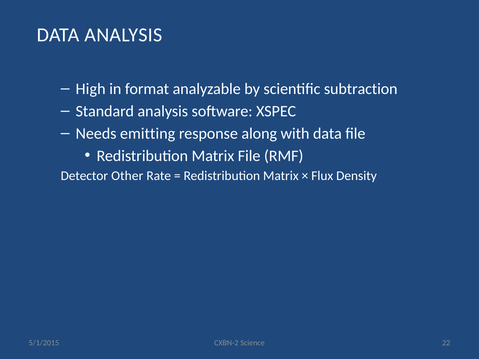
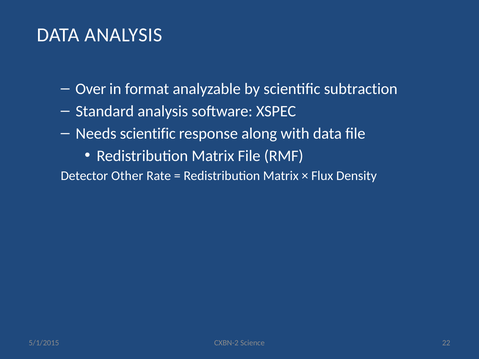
High: High -> Over (91, 89)
Needs emitting: emitting -> scientific (148, 134)
